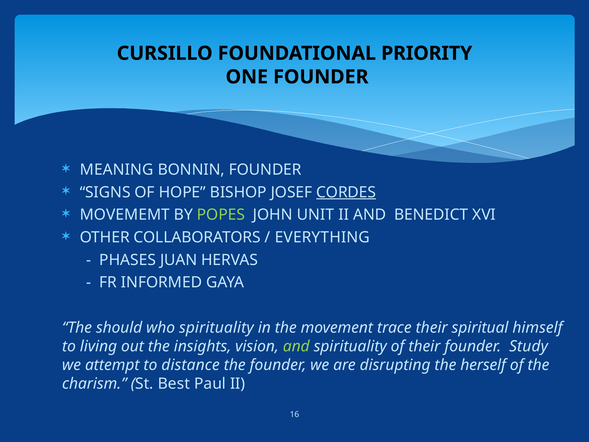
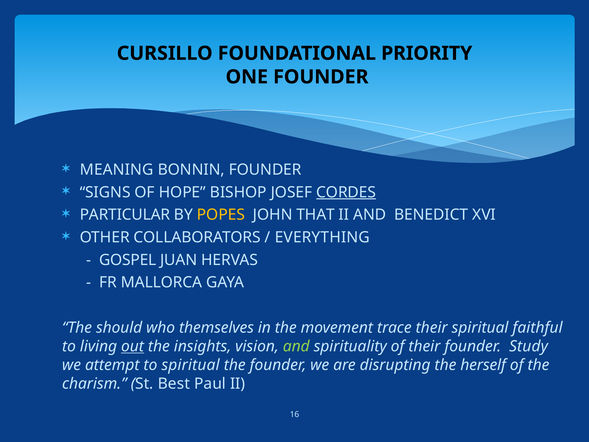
MOVEMEMT: MOVEMEMT -> PARTICULAR (125, 215)
POPES colour: light green -> yellow (221, 215)
UNIT: UNIT -> THAT (316, 215)
PHASES: PHASES -> GOSPEL (128, 260)
INFORMED: INFORMED -> MALLORCA (162, 282)
who spirituality: spirituality -> themselves (216, 327)
himself: himself -> faithful (538, 327)
out underline: none -> present (133, 346)
to distance: distance -> spiritual (191, 365)
